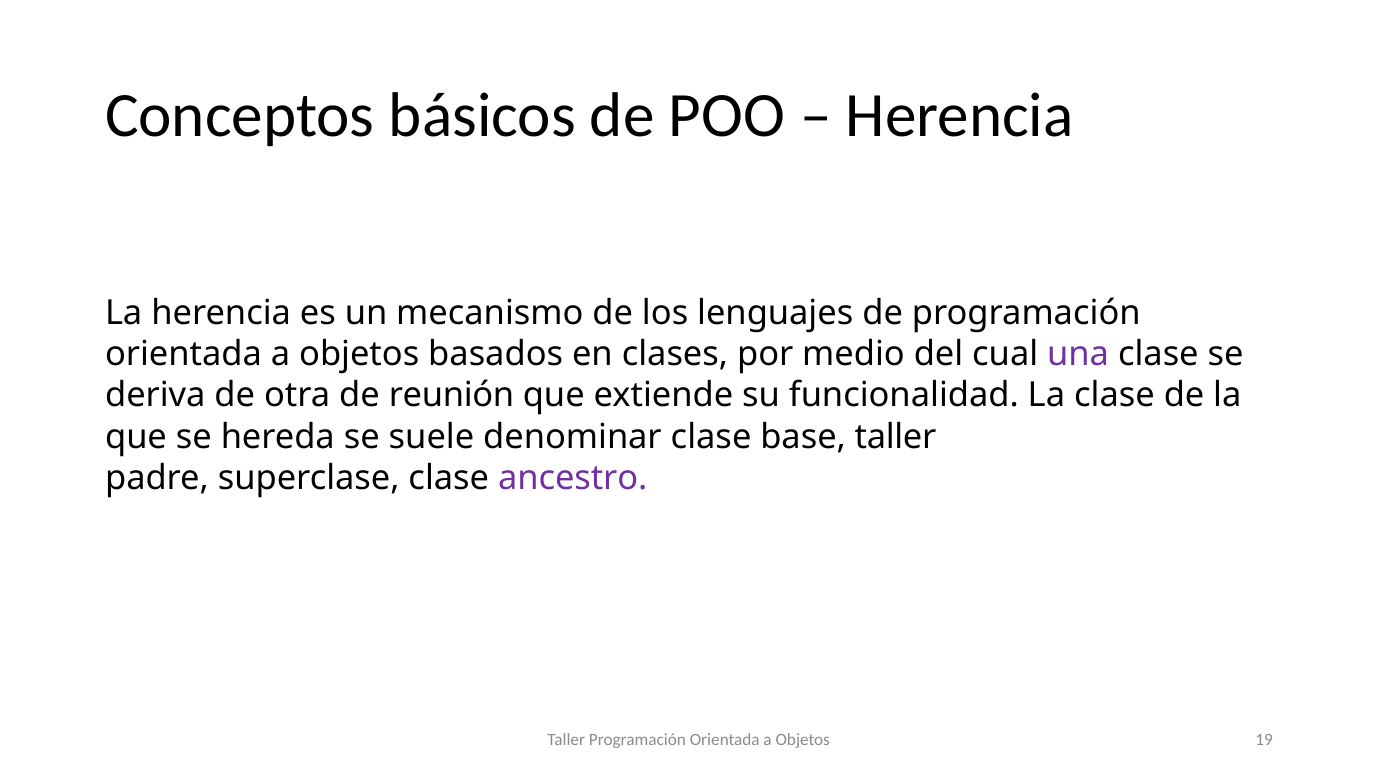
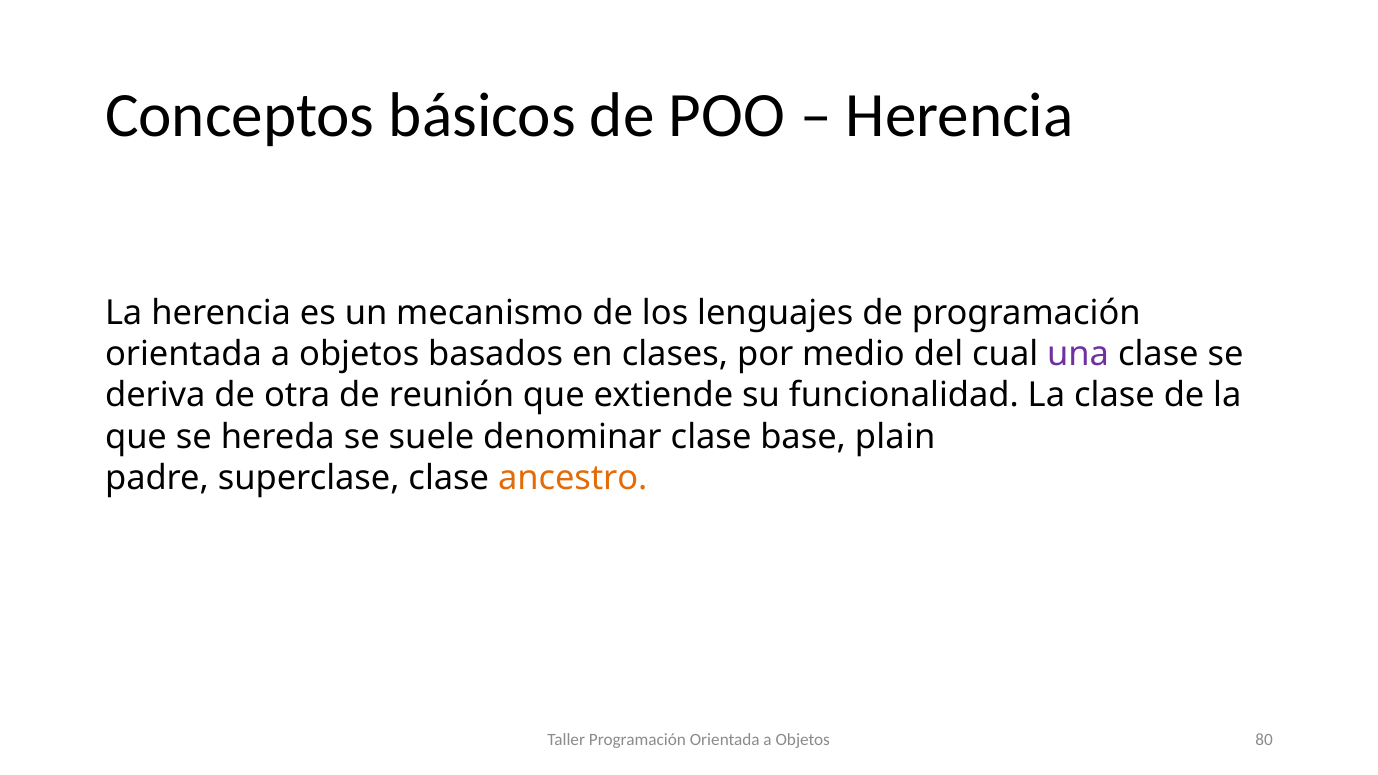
base taller: taller -> plain (895, 437)
ancestro colour: purple -> orange (573, 478)
19: 19 -> 80 (1264, 740)
